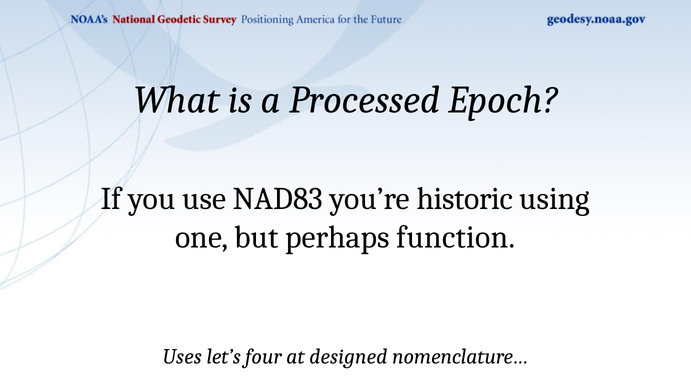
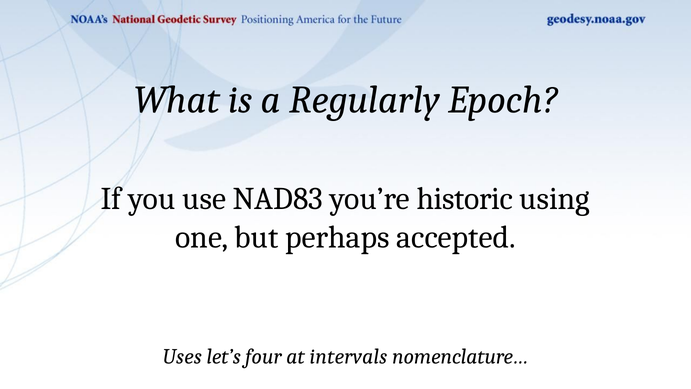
Processed: Processed -> Regularly (364, 100)
function: function -> accepted (456, 237)
designed: designed -> intervals (348, 356)
